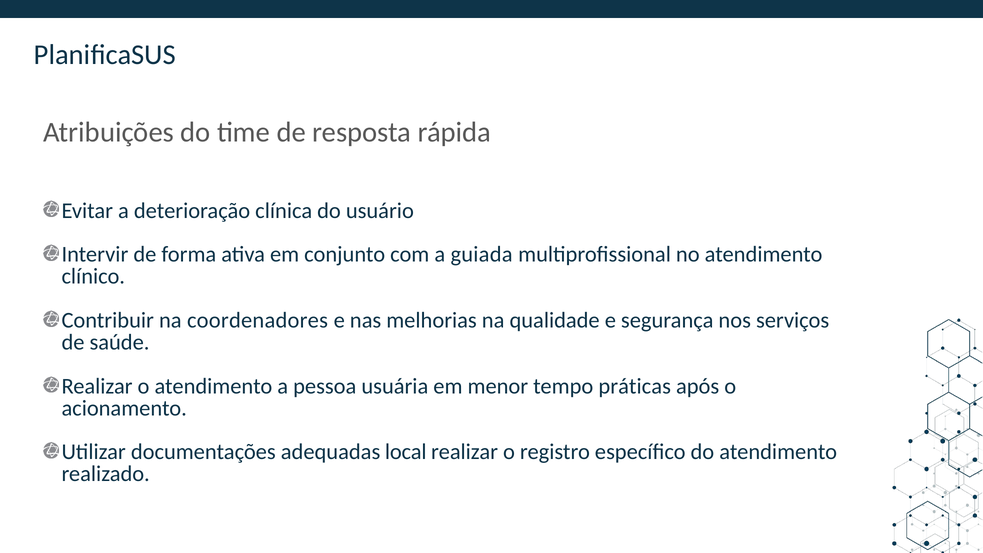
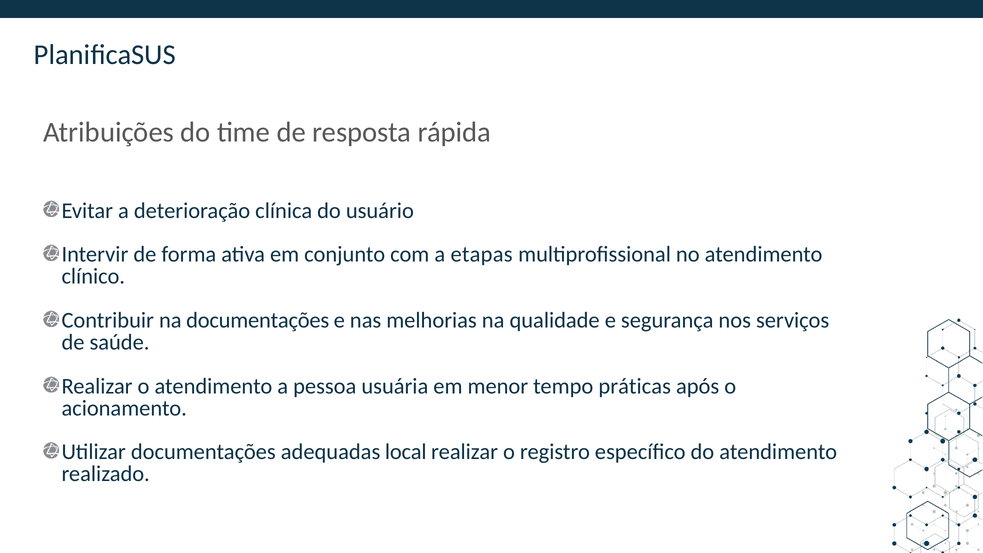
guiada: guiada -> etapas (482, 255)
na coordenadores: coordenadores -> documentações (258, 320)
